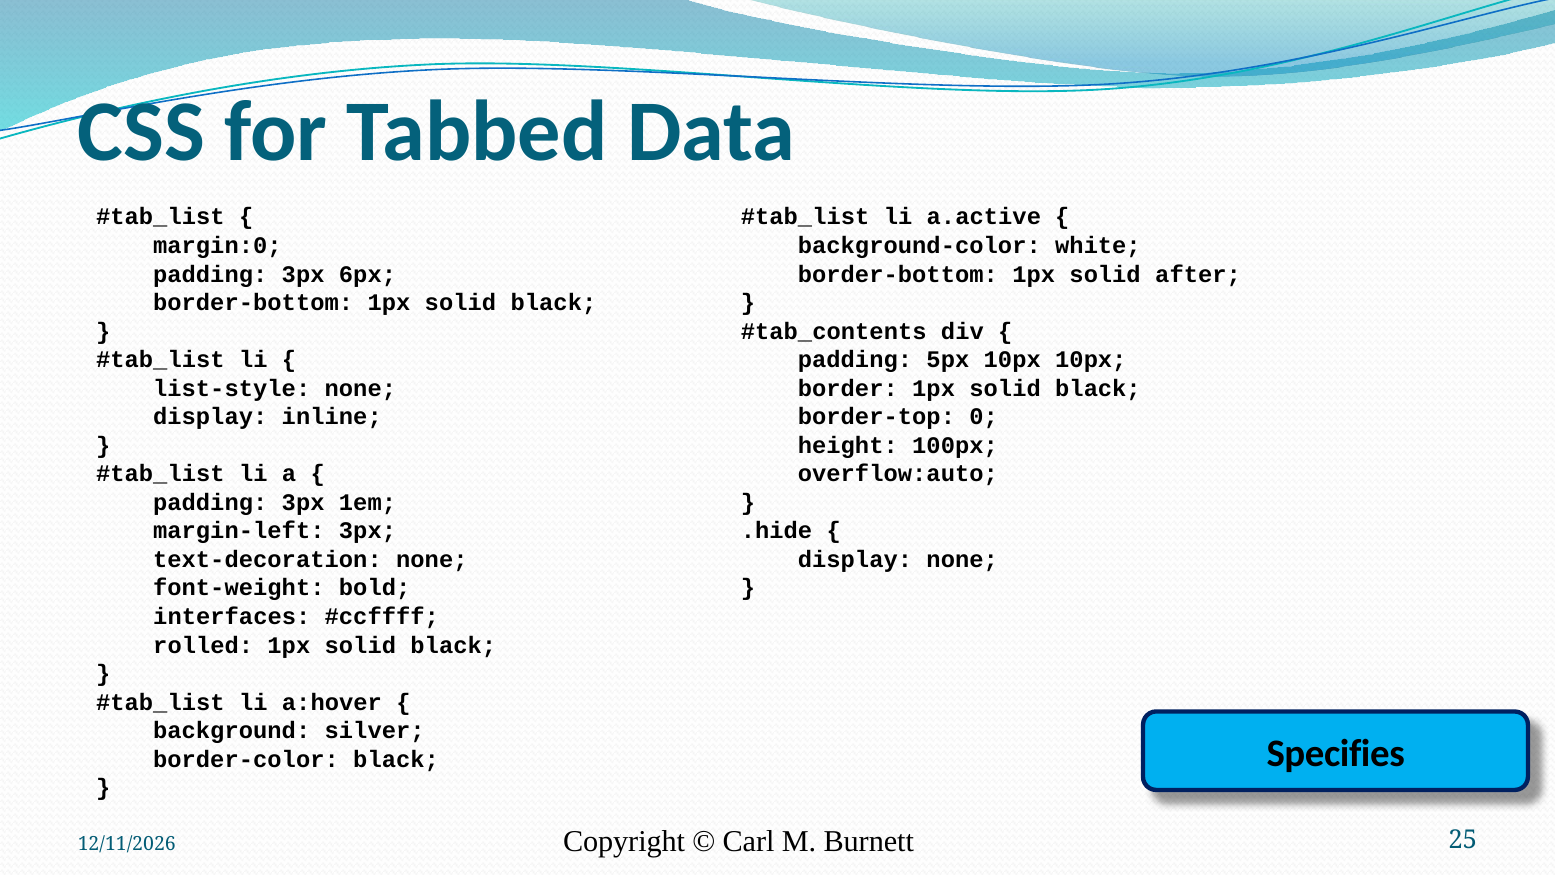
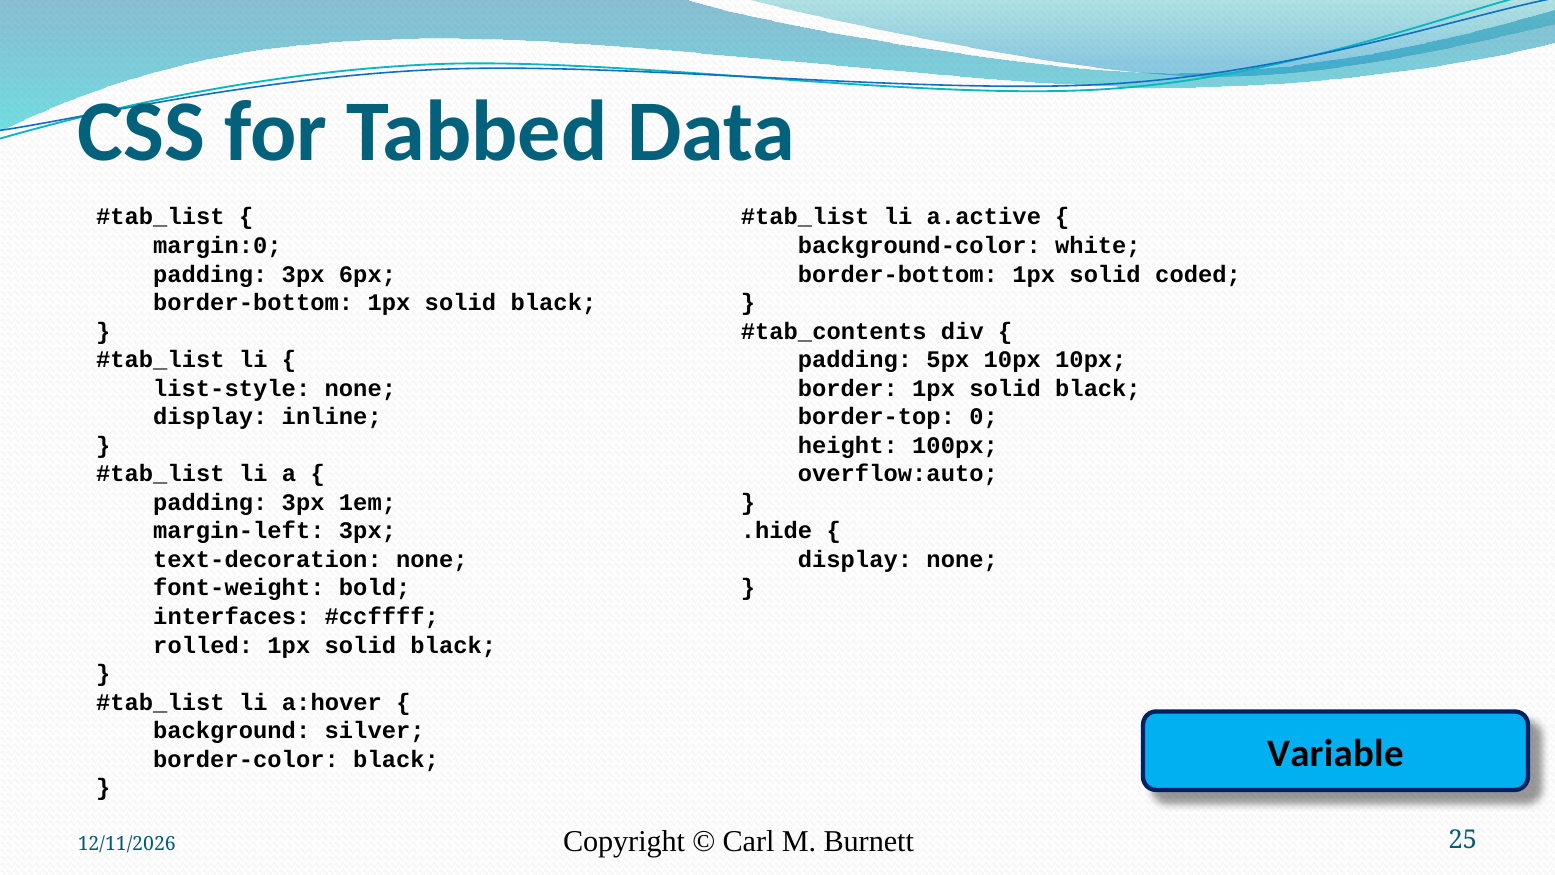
after: after -> coded (1198, 274)
Specifies: Specifies -> Variable (1335, 753)
